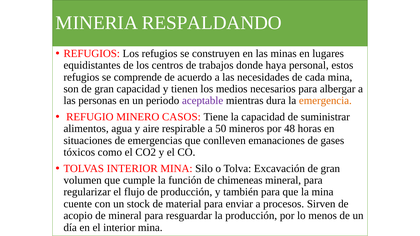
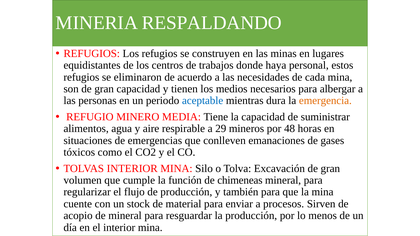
comprende: comprende -> eliminaron (138, 77)
aceptable colour: purple -> blue (203, 101)
CASOS: CASOS -> MEDIA (181, 117)
50: 50 -> 29 (221, 129)
